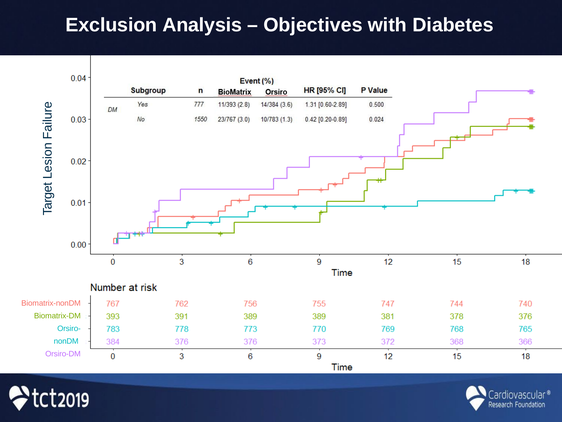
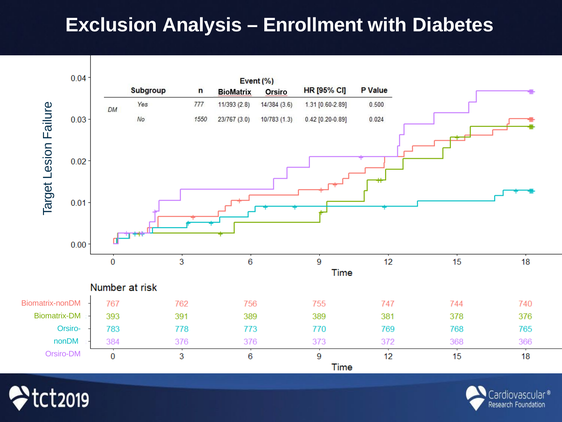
Objectives: Objectives -> Enrollment (313, 25)
